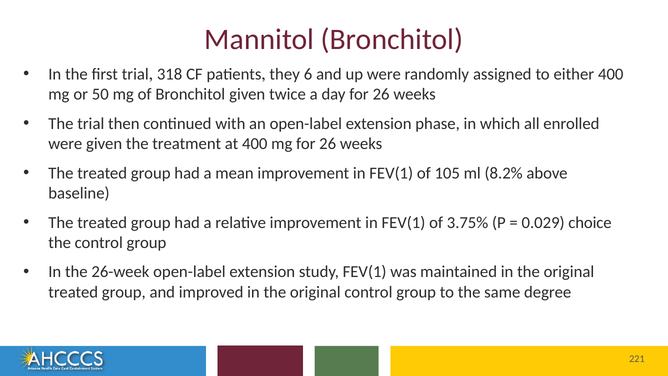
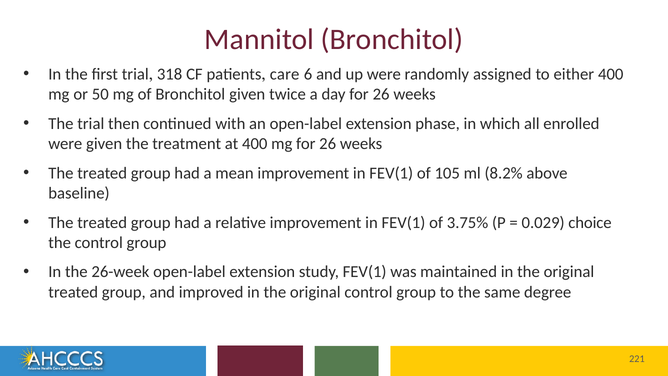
they: they -> care (285, 74)
